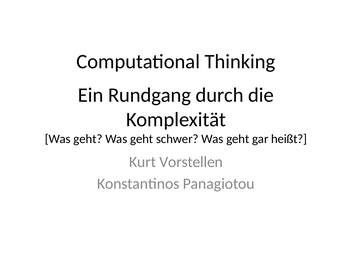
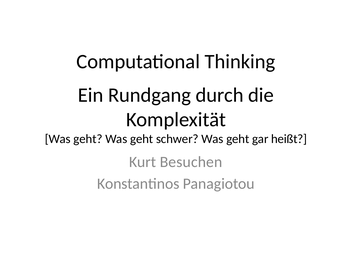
Vorstellen: Vorstellen -> Besuchen (191, 162)
